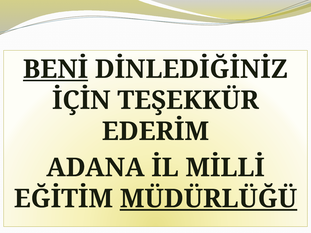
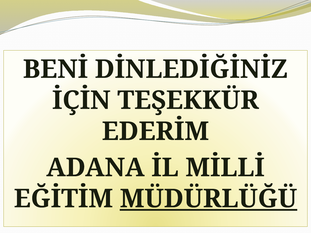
BENİ underline: present -> none (55, 69)
